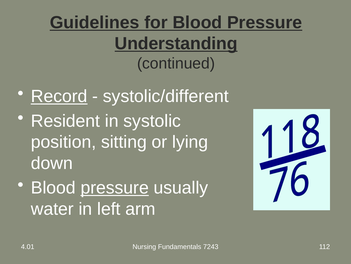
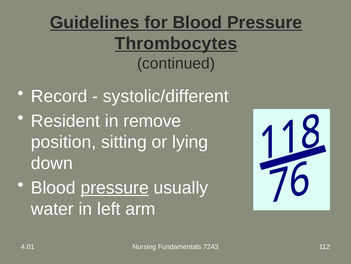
Understanding: Understanding -> Thrombocytes (176, 43)
Record underline: present -> none (59, 96)
systolic: systolic -> remove (152, 121)
